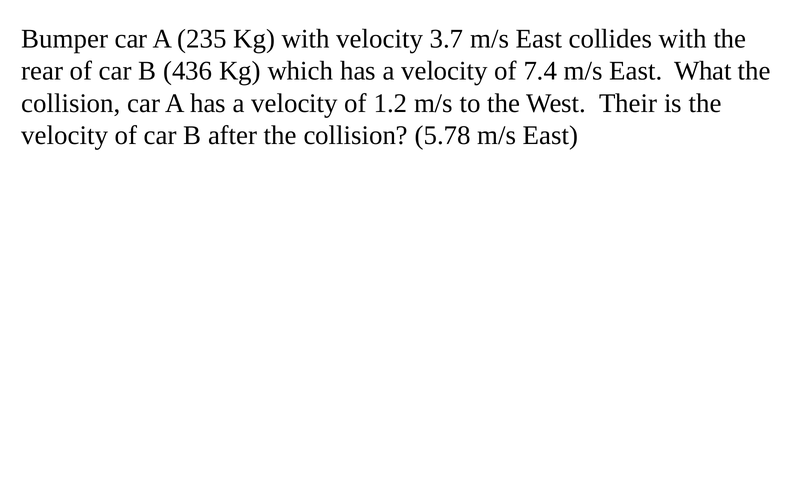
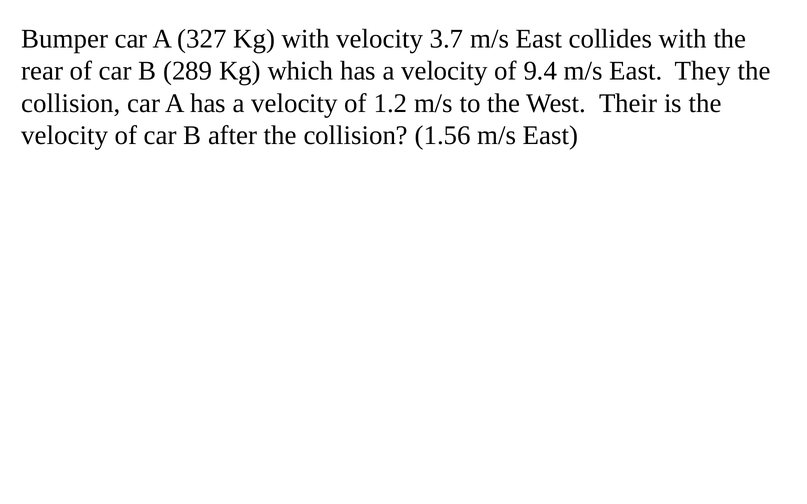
235: 235 -> 327 (202, 39)
436: 436 -> 289 (188, 71)
7.4: 7.4 -> 9.4 (540, 71)
What: What -> They (703, 71)
5.78: 5.78 -> 1.56 (443, 136)
